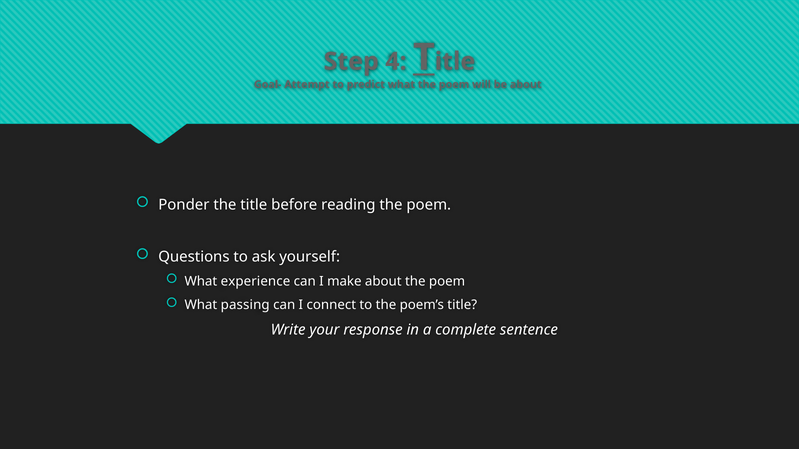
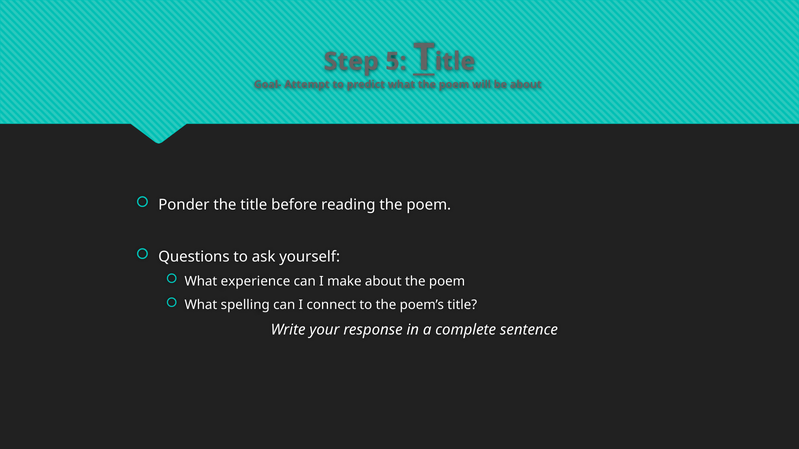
4: 4 -> 5 (396, 62)
passing: passing -> spelling (245, 305)
